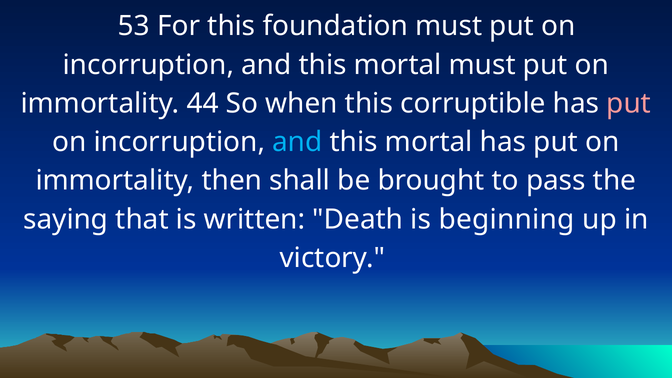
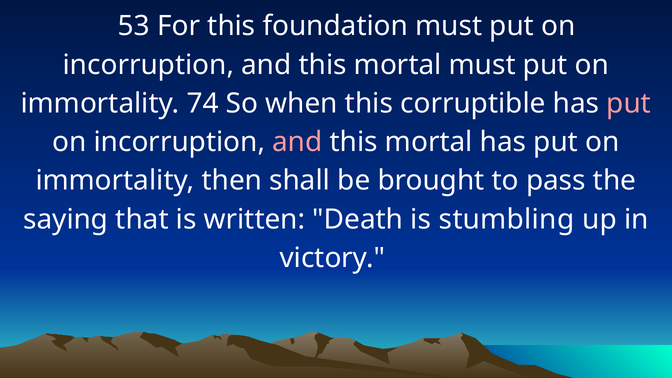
44: 44 -> 74 (203, 103)
and colour: light blue -> pink (297, 142)
beginning: beginning -> stumbling (507, 219)
